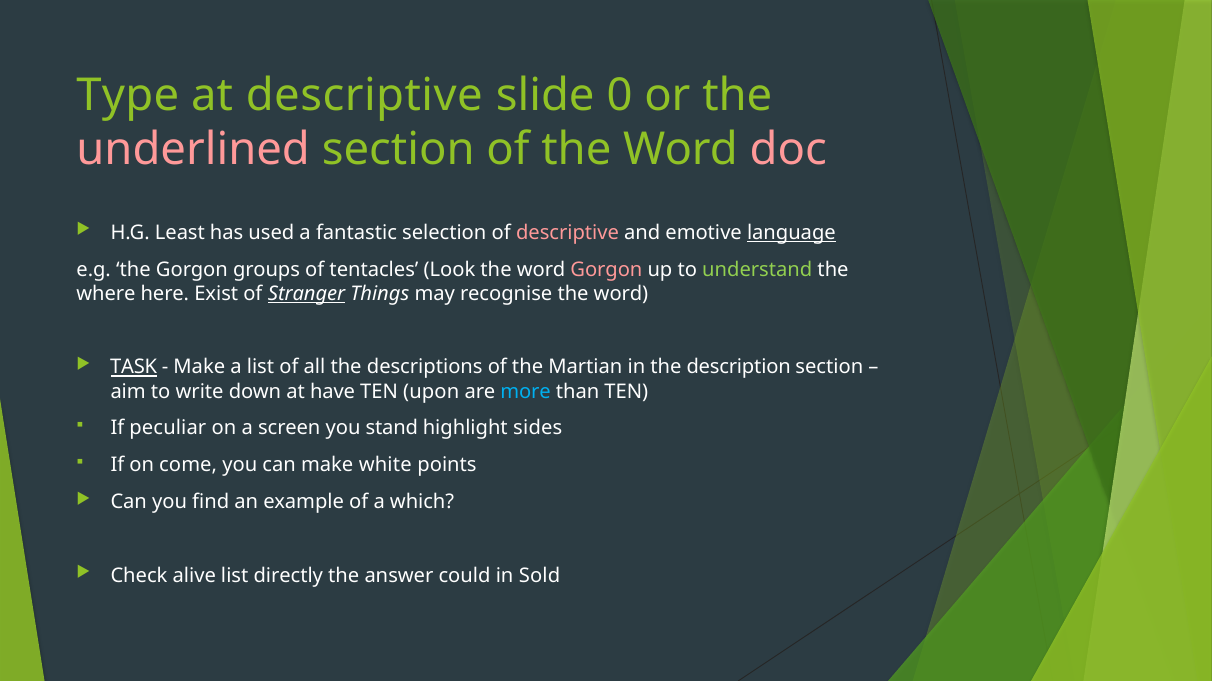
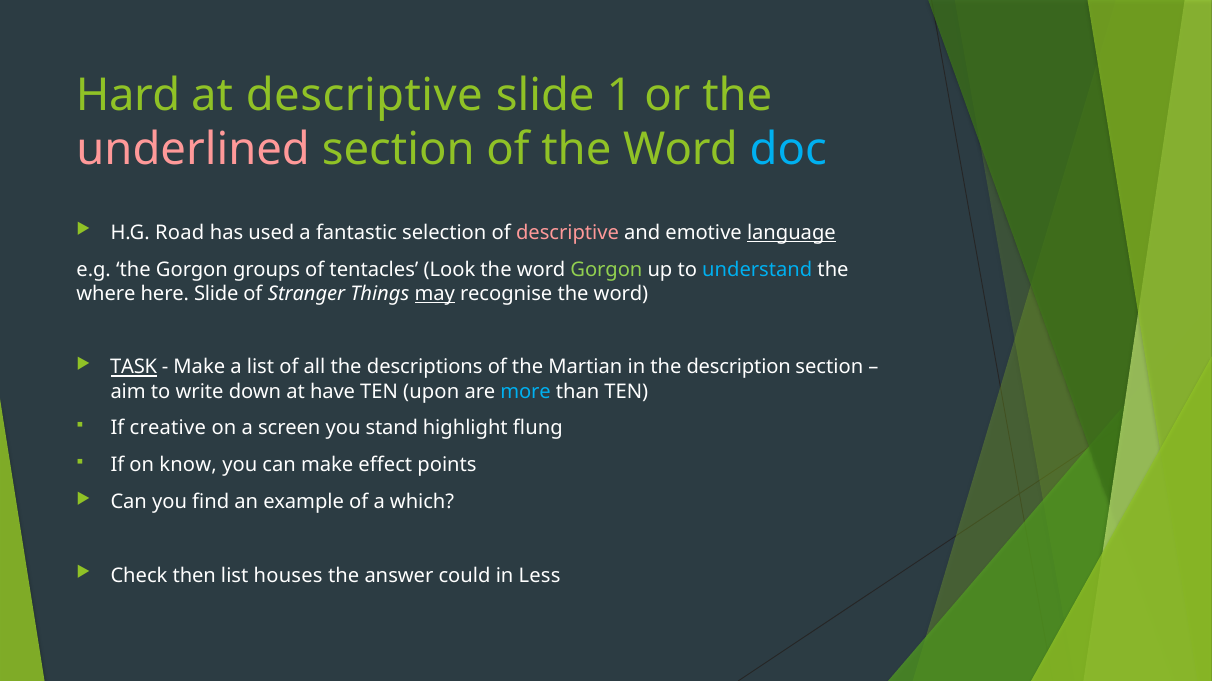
Type: Type -> Hard (128, 96)
0: 0 -> 1 (620, 96)
doc colour: pink -> light blue (788, 150)
Least: Least -> Road (180, 233)
Gorgon colour: pink -> light green (606, 270)
understand colour: light green -> light blue (757, 270)
here Exist: Exist -> Slide (216, 294)
Stranger underline: present -> none (307, 294)
may underline: none -> present (435, 294)
peculiar: peculiar -> creative (168, 429)
sides: sides -> flung (538, 429)
come: come -> know (188, 466)
white: white -> effect (385, 466)
alive: alive -> then (194, 576)
directly: directly -> houses (288, 576)
Sold: Sold -> Less (540, 576)
